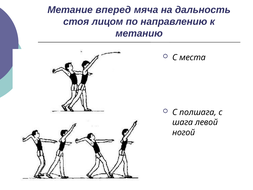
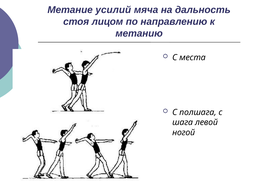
вперед: вперед -> усилий (113, 10)
